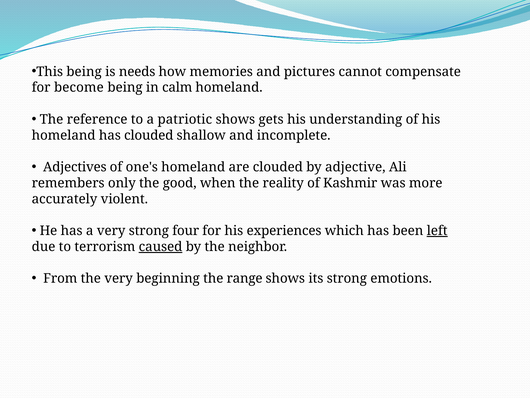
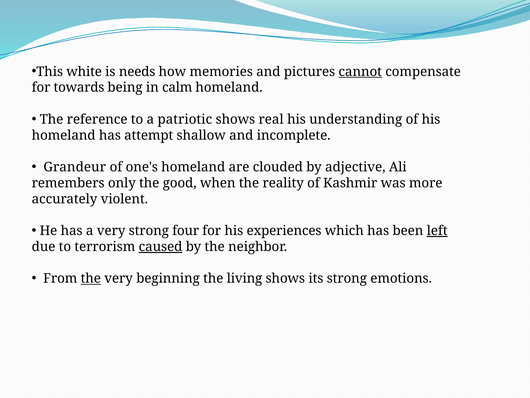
This being: being -> white (84, 72)
cannot underline: none -> present (360, 72)
become: become -> towards (79, 87)
gets: gets -> real (271, 119)
has clouded: clouded -> attempt (149, 135)
Adjectives: Adjectives -> Grandeur (75, 167)
the underline: none -> present (91, 278)
range: range -> living (245, 278)
